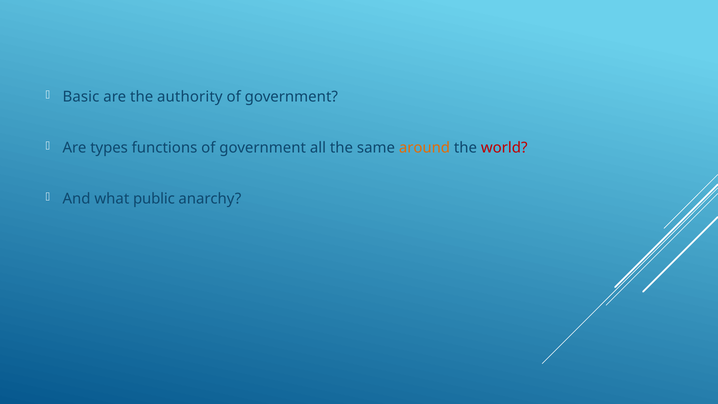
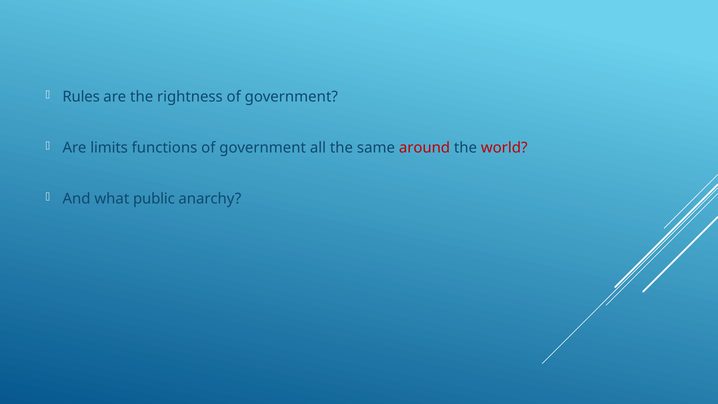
Basic: Basic -> Rules (81, 97)
authority: authority -> rightness (190, 97)
types: types -> limits (109, 148)
around colour: orange -> red (424, 148)
